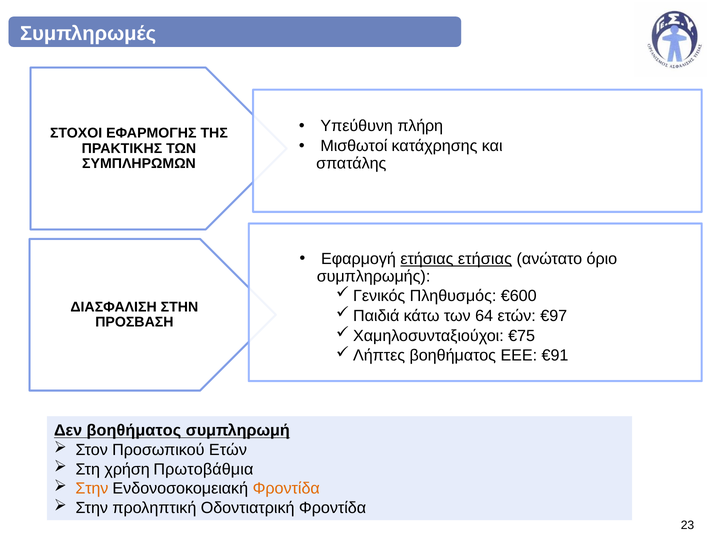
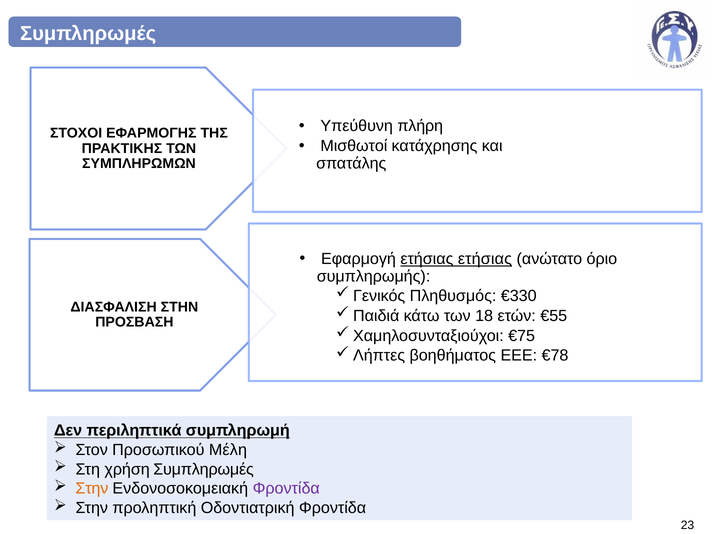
€600: €600 -> €330 (519, 296)
64: 64 -> 18 (484, 316)
€97: €97 -> €55 (554, 316)
€91: €91 -> €78 (555, 356)
Δεν βοηθήματος: βοηθήματος -> περιληπτικά (134, 431)
Προσωπικού Ετών: Ετών -> Μέλη (228, 450)
χρήση Πρωτοβάθμια: Πρωτοβάθμια -> Συμπληρωμές (204, 469)
Φροντίδα colour: orange -> purple (286, 489)
